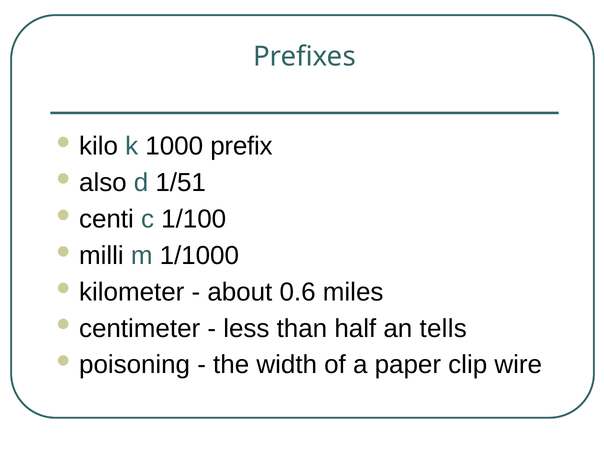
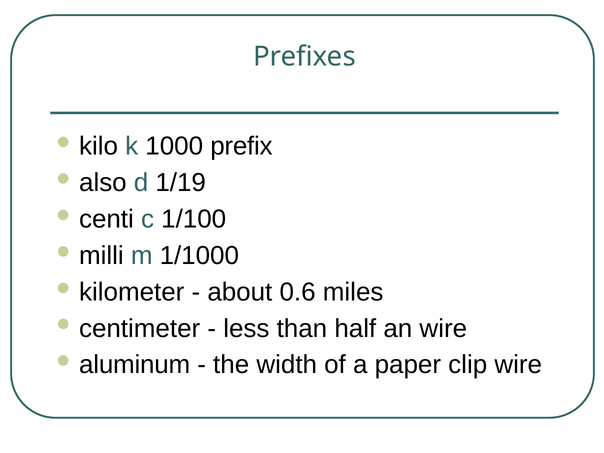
1/51: 1/51 -> 1/19 (181, 183)
an tells: tells -> wire (443, 328)
poisoning: poisoning -> aluminum (135, 365)
